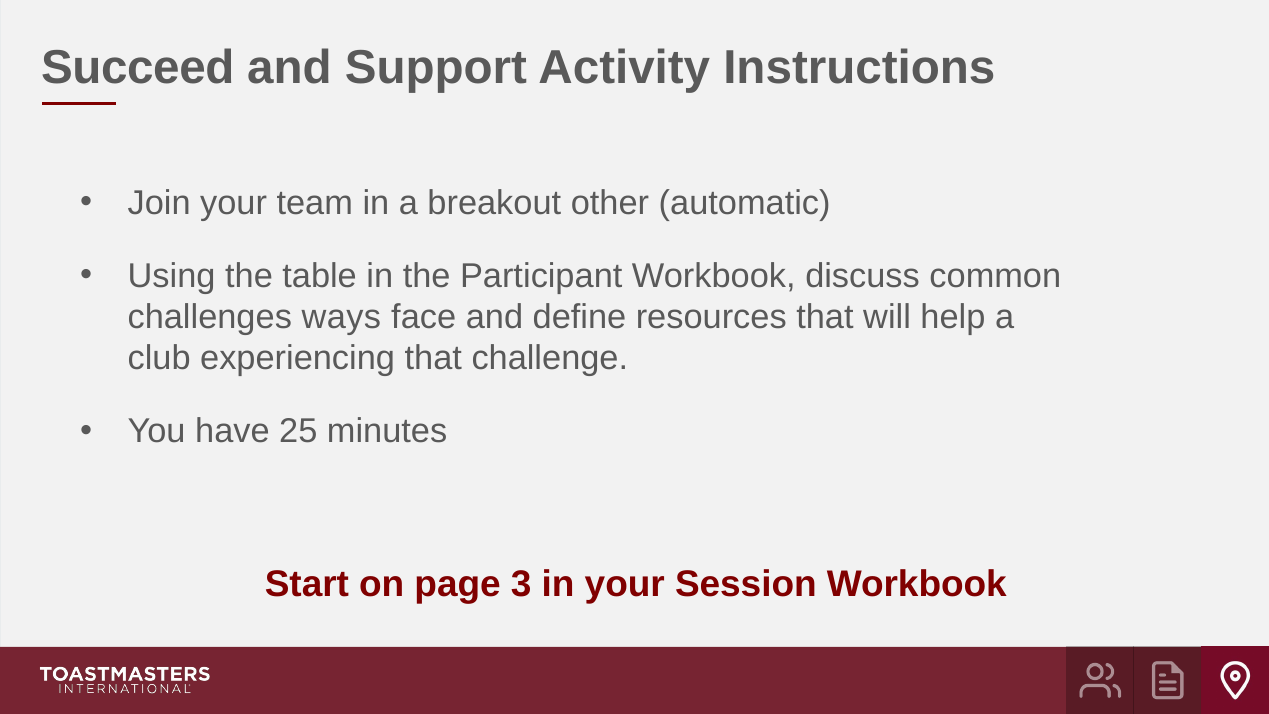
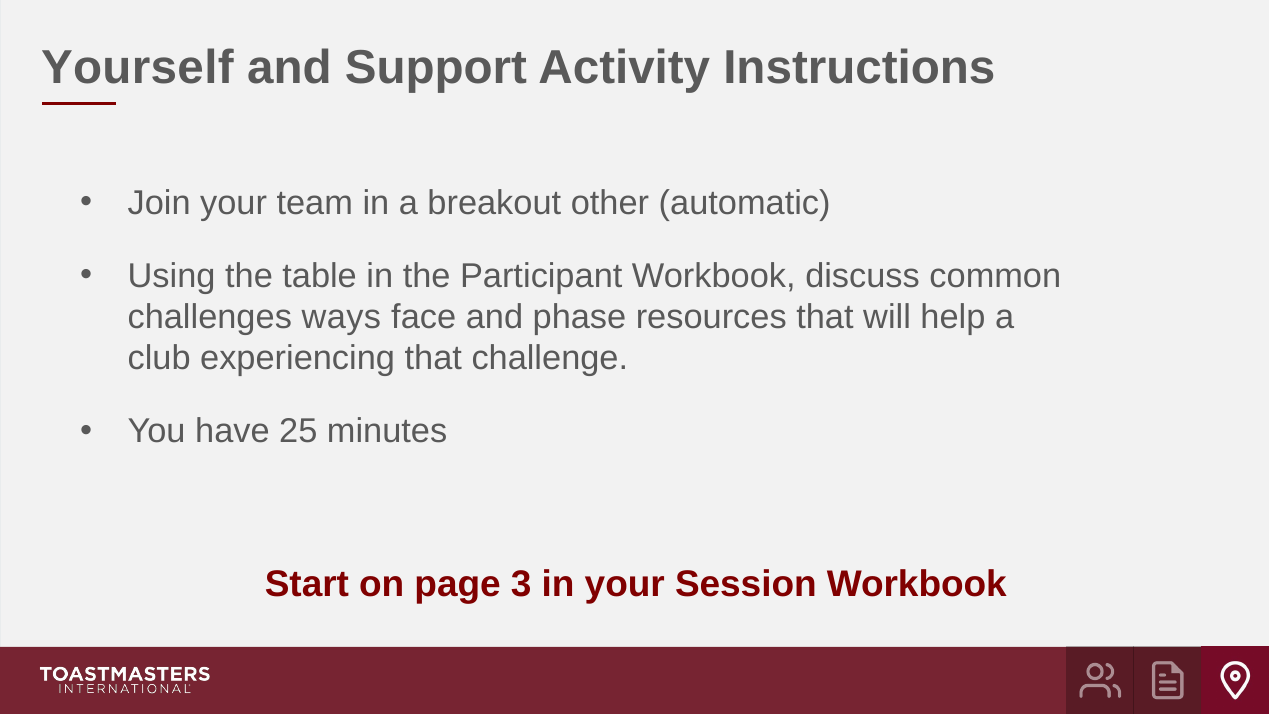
Succeed: Succeed -> Yourself (137, 68)
define: define -> phase (579, 317)
